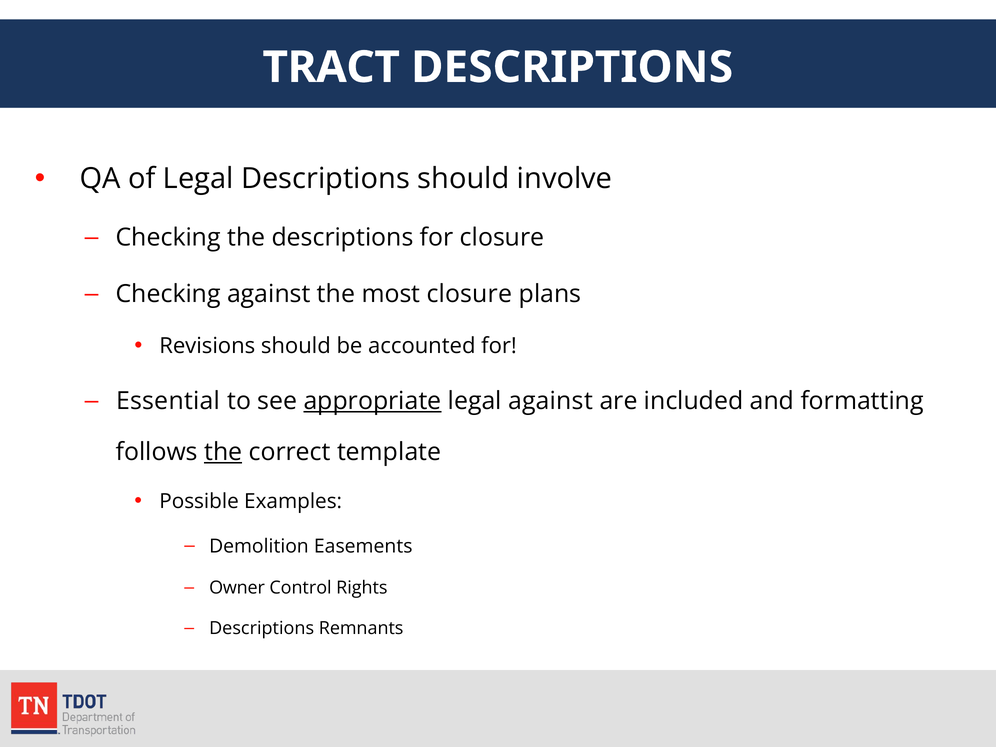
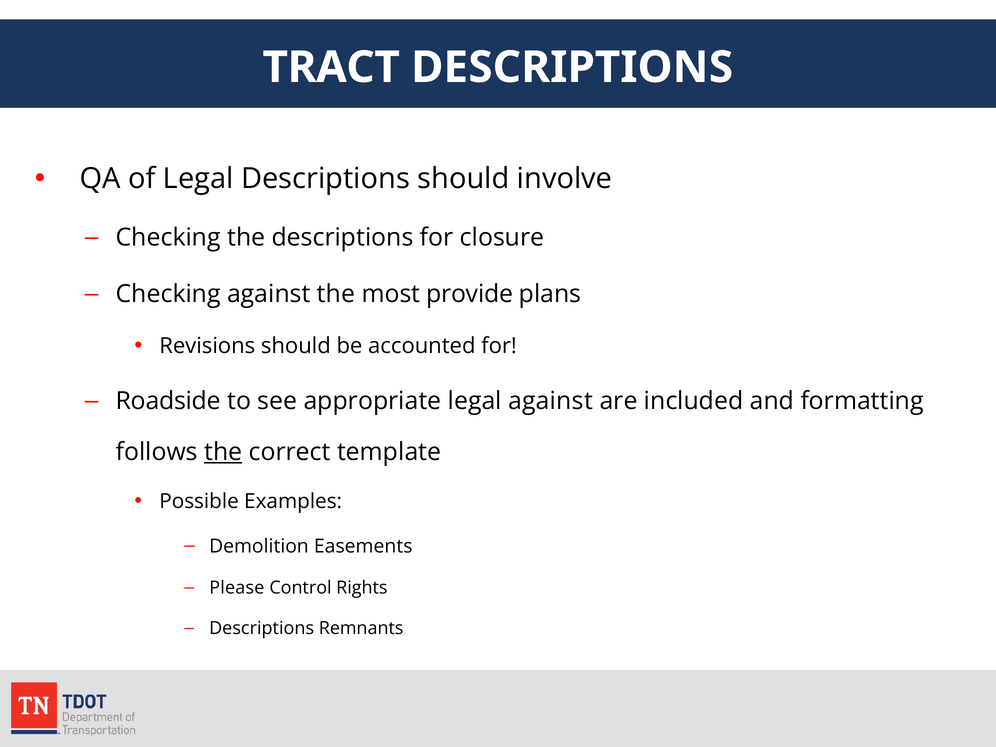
most closure: closure -> provide (470, 294)
Essential: Essential -> Roadside (168, 401)
appropriate underline: present -> none (373, 401)
Owner: Owner -> Please (237, 588)
